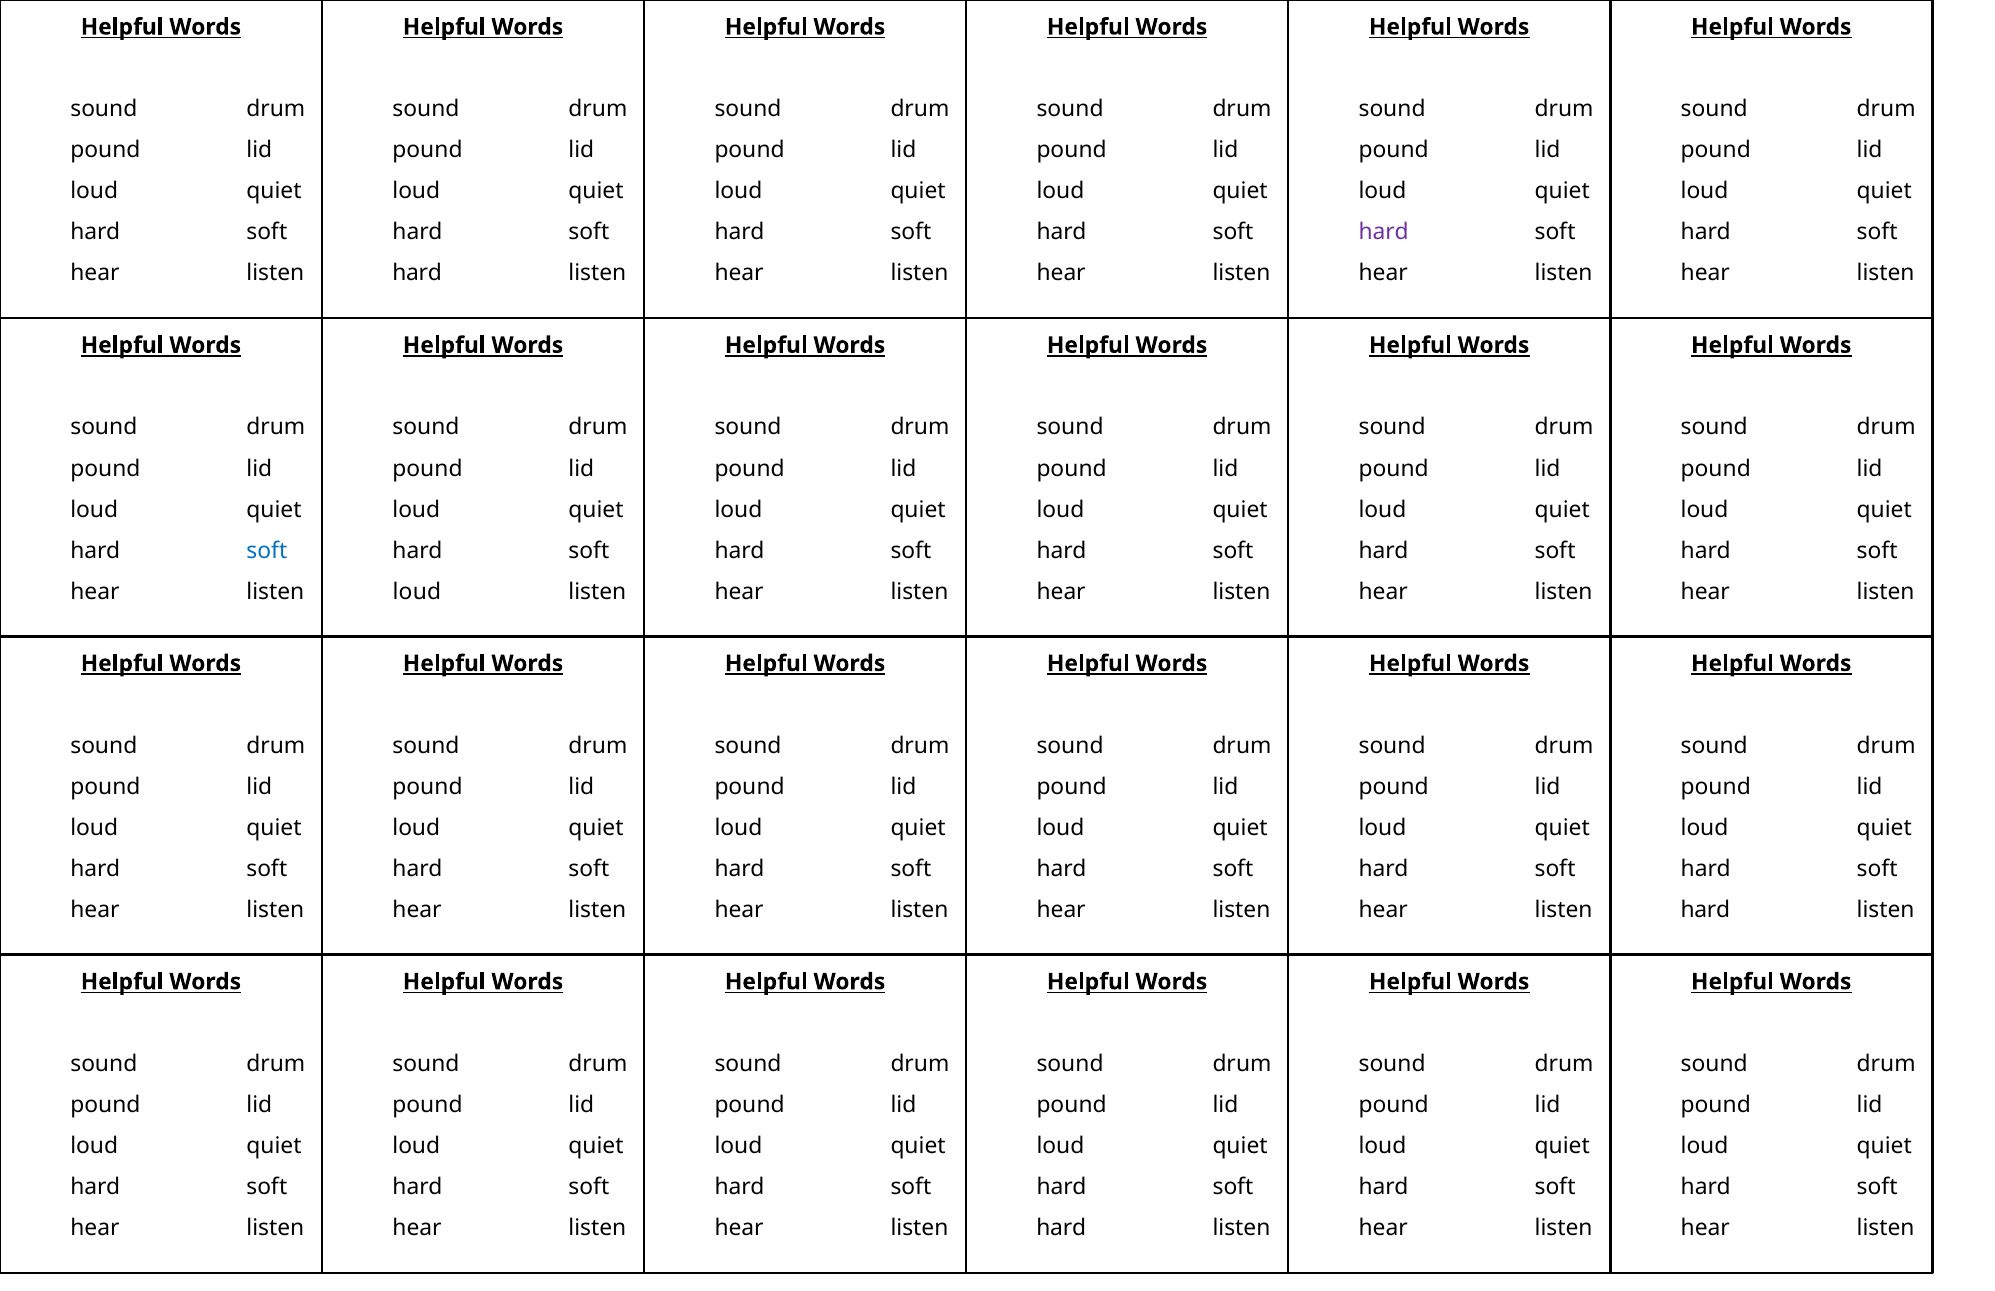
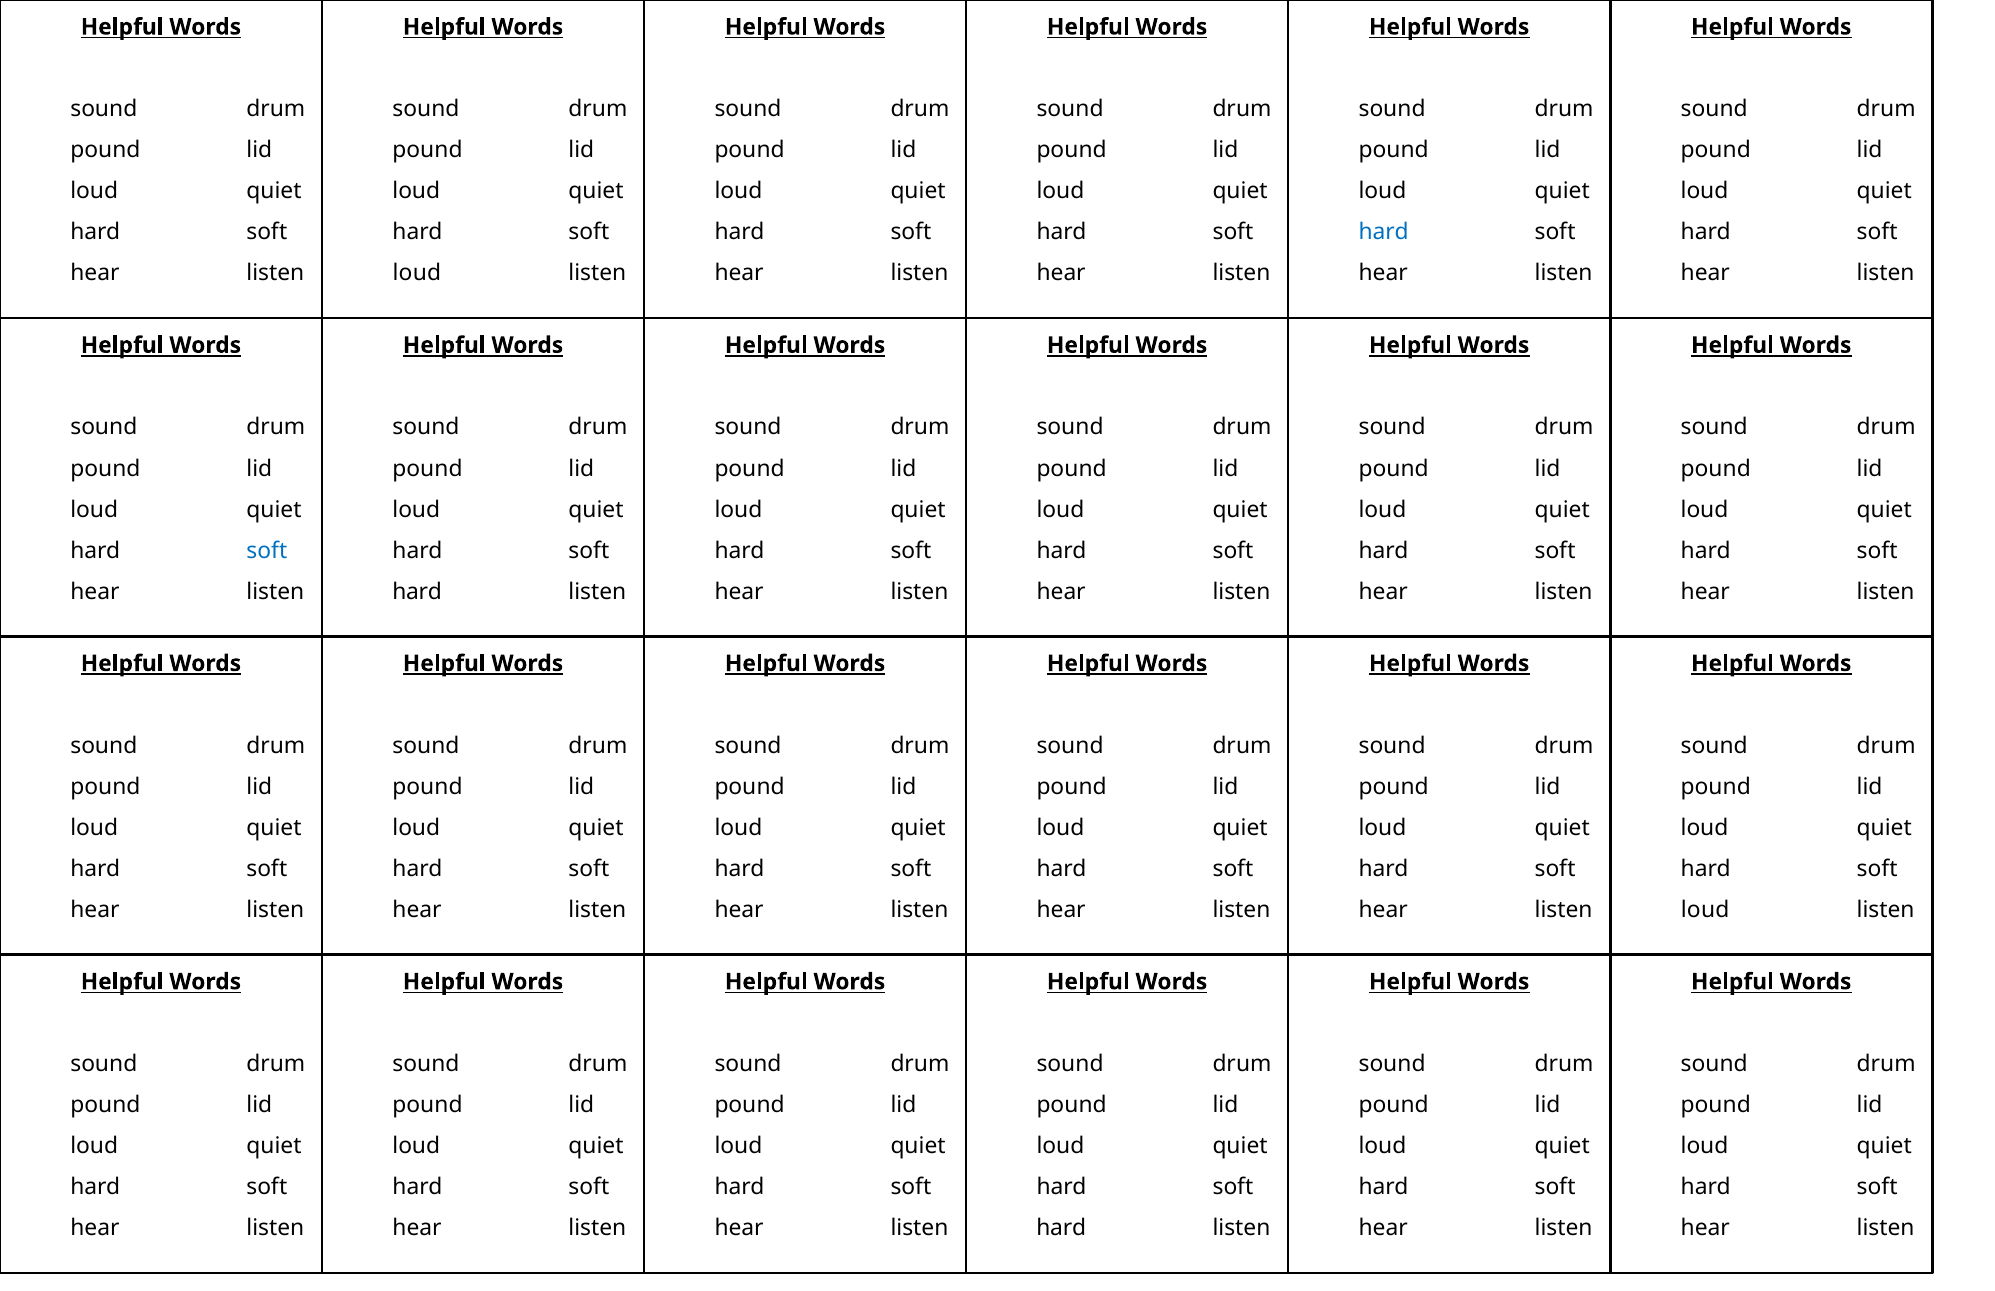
hard colour: purple -> blue (1384, 232)
hard: hard -> loud (417, 273)
loud: loud -> hard (417, 592)
hard: hard -> loud (1705, 910)
